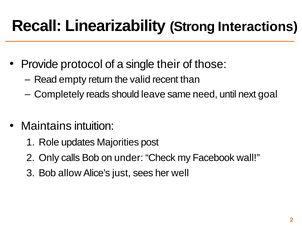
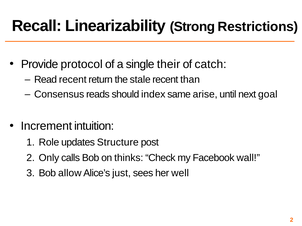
Interactions: Interactions -> Restrictions (258, 27)
those: those -> catch (211, 64)
Read empty: empty -> recent (73, 80)
valid: valid -> stale (140, 80)
Completely: Completely -> Consensus (59, 95)
leave: leave -> index (153, 95)
need: need -> arise (205, 95)
Maintains: Maintains -> Increment (46, 126)
Majorities: Majorities -> Structure (118, 143)
under: under -> thinks (129, 158)
